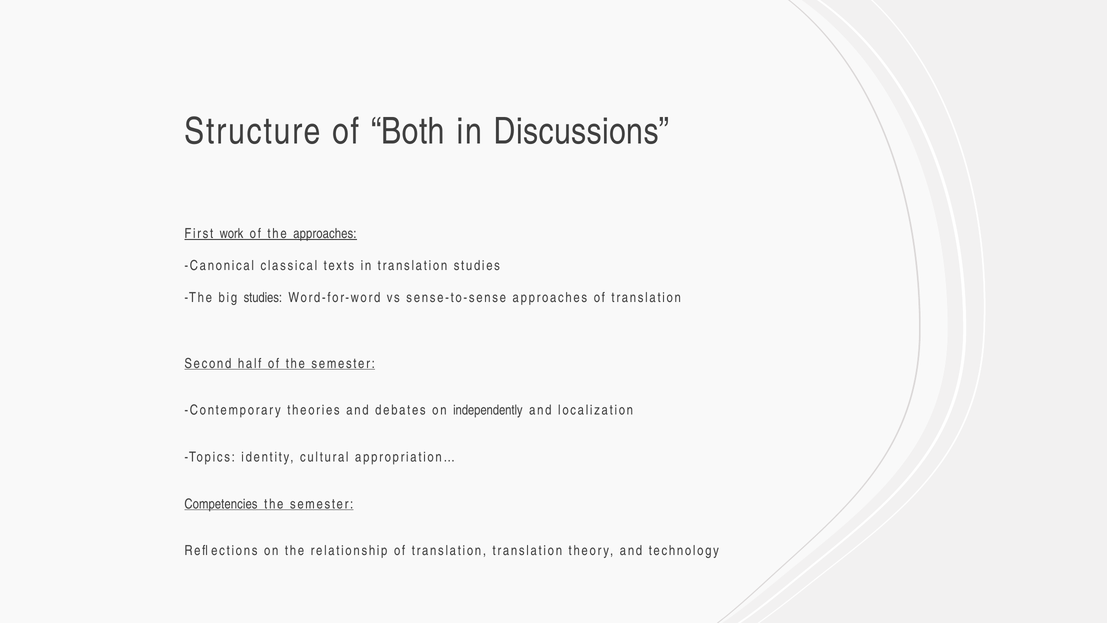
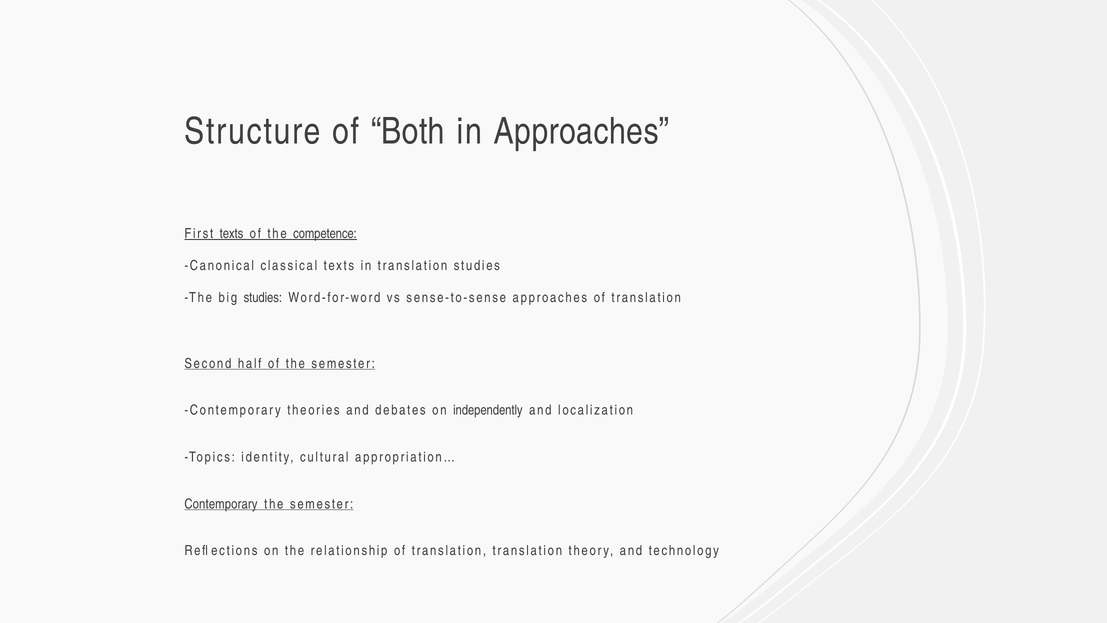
in Discussions: Discussions -> Approaches (581, 131)
First work: work -> texts (232, 234)
the approaches: approaches -> competence (325, 234)
Competencies: Competencies -> Contemporary (221, 504)
